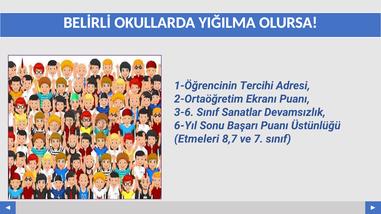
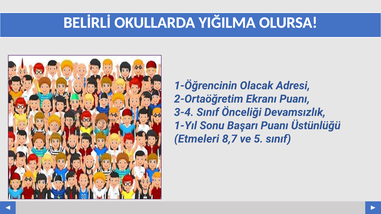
Tercihi: Tercihi -> Olacak (257, 86)
3-6: 3-6 -> 3-4 (184, 112)
Sanatlar: Sanatlar -> Önceliği (242, 112)
6-Yıl: 6-Yıl -> 1-Yıl (185, 126)
7: 7 -> 5 (258, 139)
